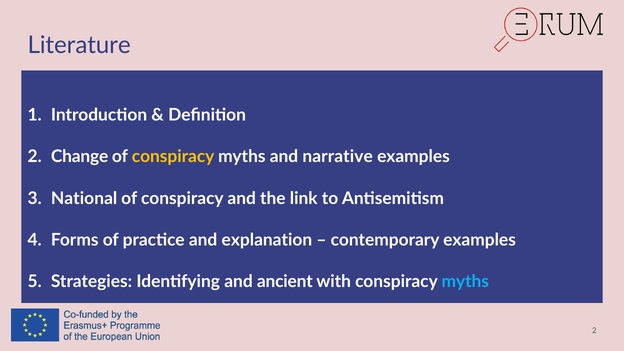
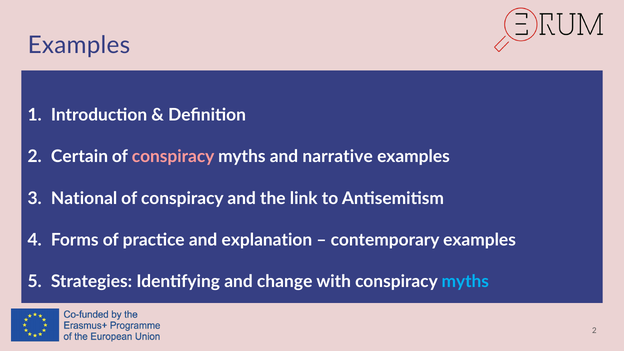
Literature: Literature -> Examples (79, 45)
Change: Change -> Certain (80, 157)
conspiracy colour: yellow -> pink (173, 157)
ancient: ancient -> change (285, 282)
